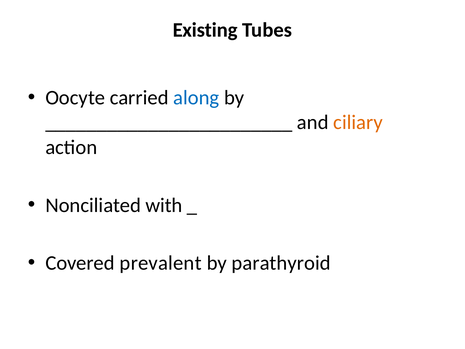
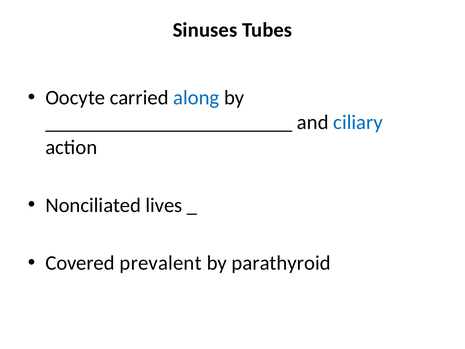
Existing: Existing -> Sinuses (205, 30)
ciliary colour: orange -> blue (358, 122)
with: with -> lives (164, 205)
